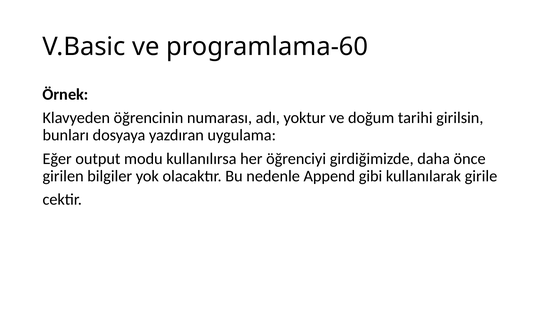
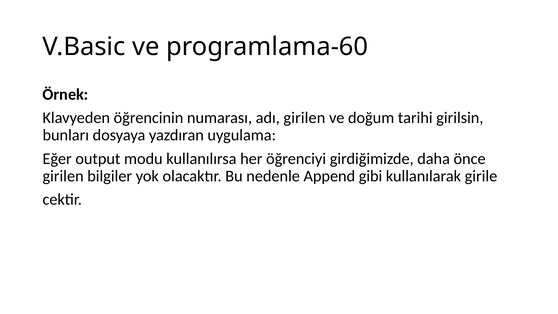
adı yoktur: yoktur -> girilen (304, 118)
